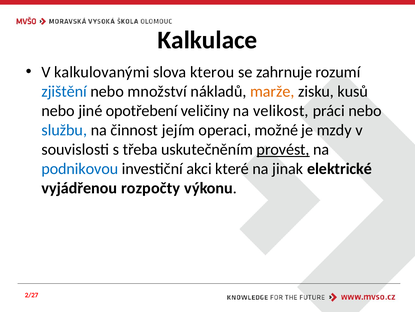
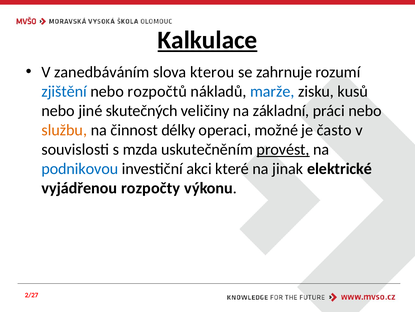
Kalkulace underline: none -> present (207, 40)
kalkulovanými: kalkulovanými -> zanedbáváním (102, 72)
množství: množství -> rozpočtů (157, 91)
marže colour: orange -> blue (272, 91)
opotřebení: opotřebení -> skutečných (142, 110)
velikost: velikost -> základní (281, 110)
službu colour: blue -> orange (64, 130)
jejím: jejím -> délky (178, 130)
mzdy: mzdy -> často (334, 130)
třeba: třeba -> mzda (140, 149)
